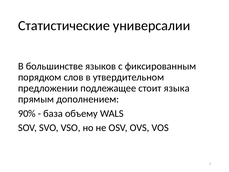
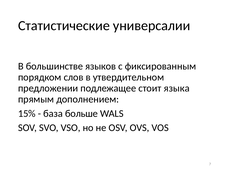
90%: 90% -> 15% (27, 113)
объему: объему -> больше (81, 113)
